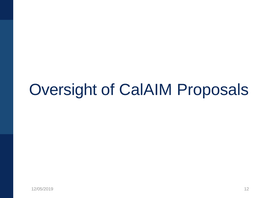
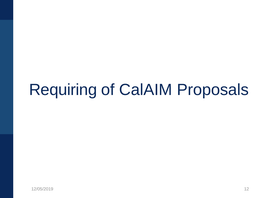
Oversight: Oversight -> Requiring (63, 90)
